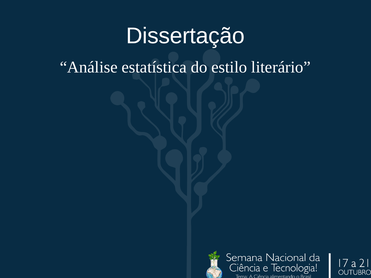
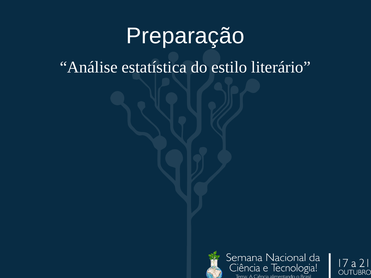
Dissertação: Dissertação -> Preparação (185, 36)
